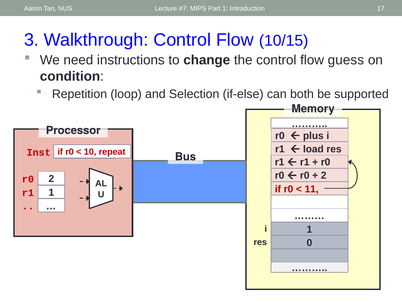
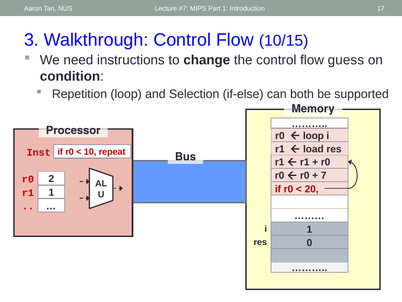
plus: plus -> loop (313, 136)
2: 2 -> 7 (324, 175)
11: 11 -> 20 (312, 189)
